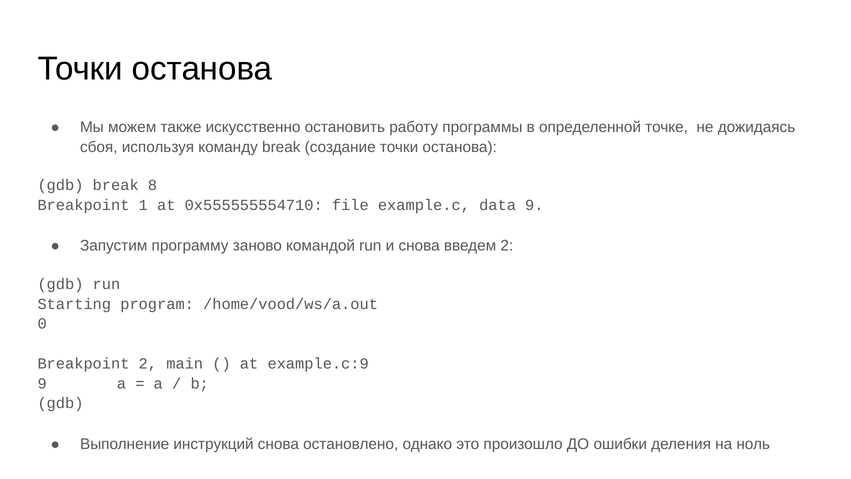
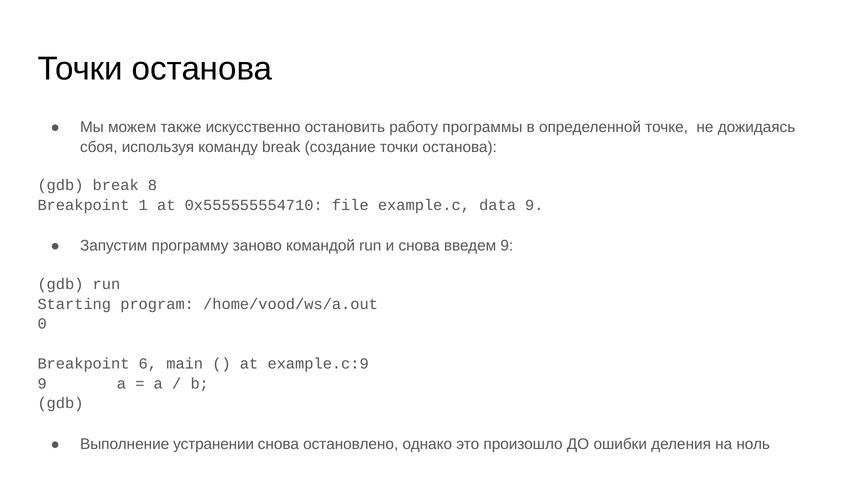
введем 2: 2 -> 9 (507, 246)
Breakpoint 2: 2 -> 6 (148, 363)
инструкций: инструкций -> устранении (214, 444)
